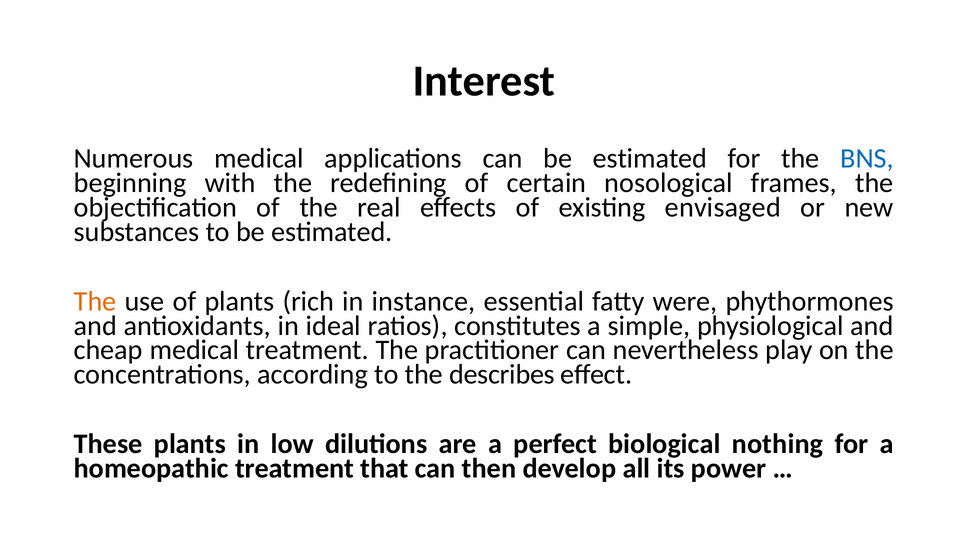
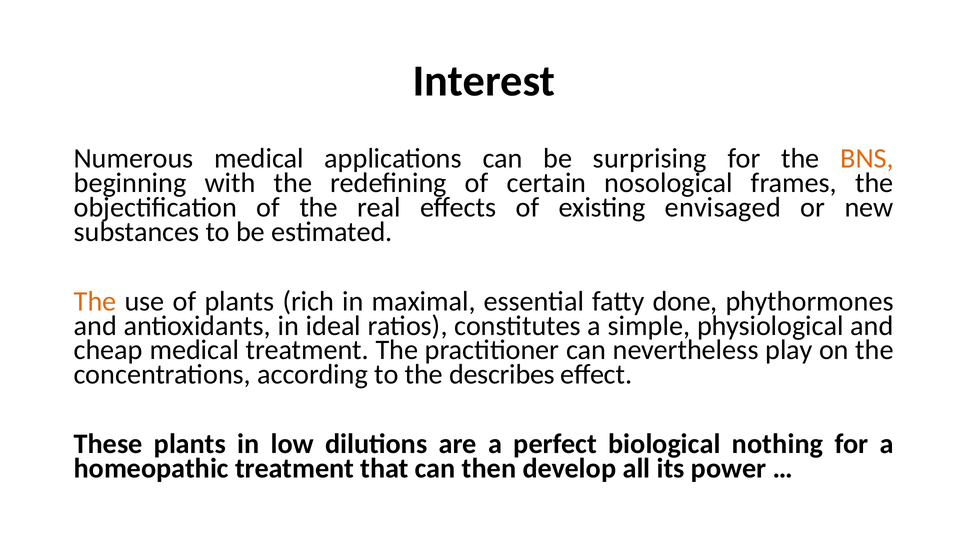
can be estimated: estimated -> surprising (650, 159)
BNS colour: blue -> orange (867, 159)
instance: instance -> maximal (424, 302)
were: were -> done (685, 302)
